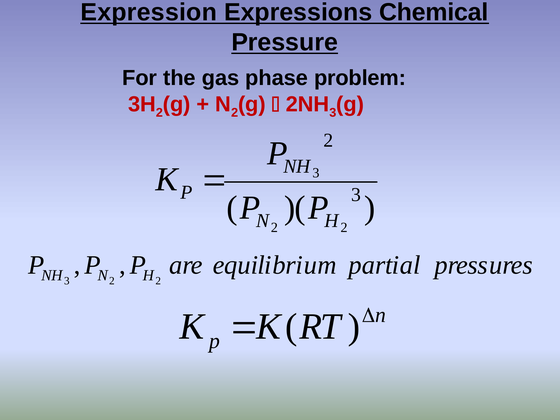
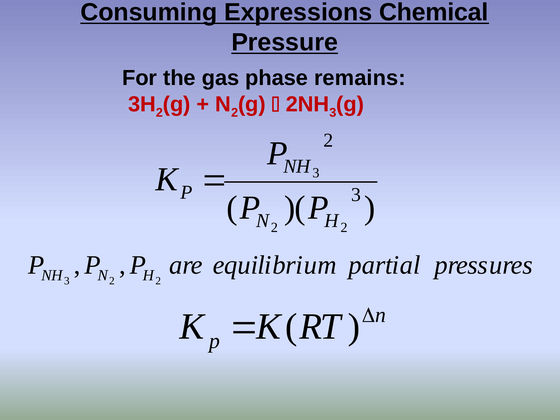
Expression: Expression -> Consuming (149, 12)
problem: problem -> remains (360, 78)
